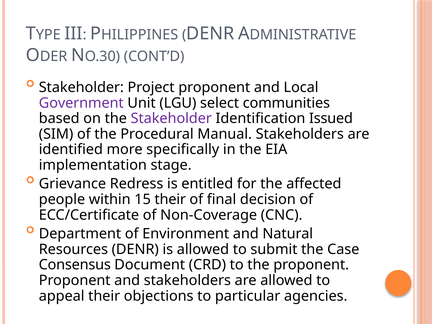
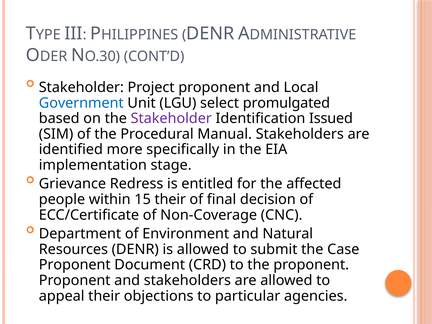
Government colour: purple -> blue (81, 103)
communities: communities -> promulgated (286, 103)
Consensus: Consensus -> Proponent (75, 265)
